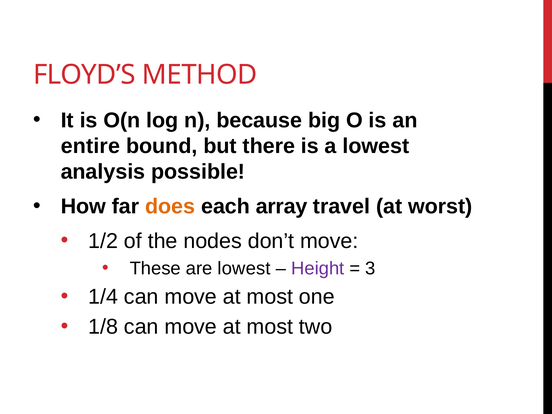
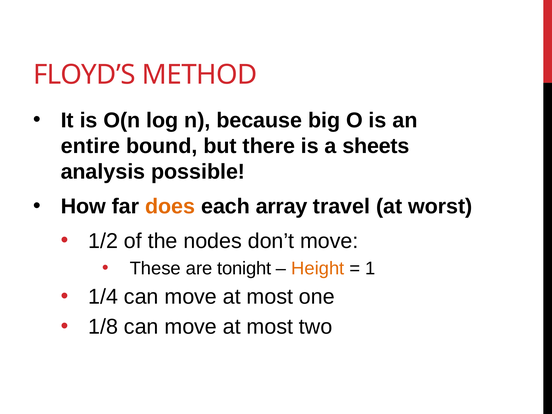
a lowest: lowest -> sheets (376, 146)
are lowest: lowest -> tonight (244, 268)
Height colour: purple -> orange (318, 268)
3: 3 -> 1 (370, 268)
